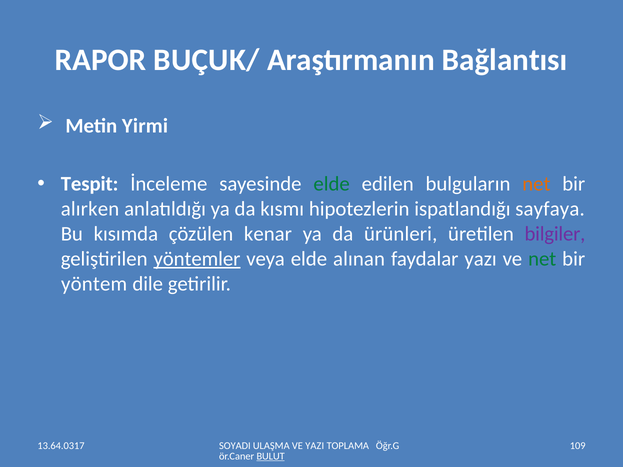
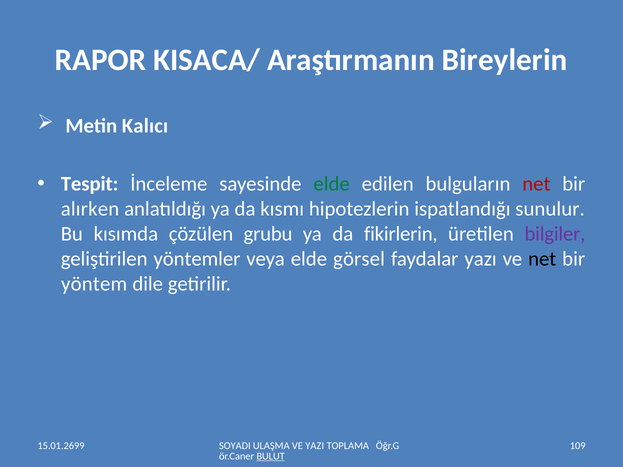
BUÇUK/: BUÇUK/ -> KISACA/ (207, 60)
Bağlantısı: Bağlantısı -> Bireylerin (505, 60)
Yirmi: Yirmi -> Kalıcı (145, 126)
net colour: orange -> red (536, 184)
sayfaya: sayfaya -> sunulur (550, 209)
kenar: kenar -> grubu (268, 234)
ürünleri: ürünleri -> fikirlerin (401, 234)
yöntemler underline: present -> none (197, 259)
alınan: alınan -> görsel (359, 259)
net colour: green -> black (542, 259)
13.64.0317: 13.64.0317 -> 15.01.2699 (61, 446)
